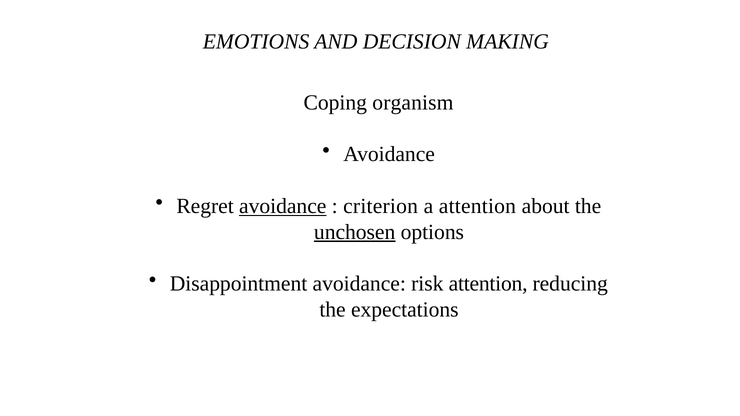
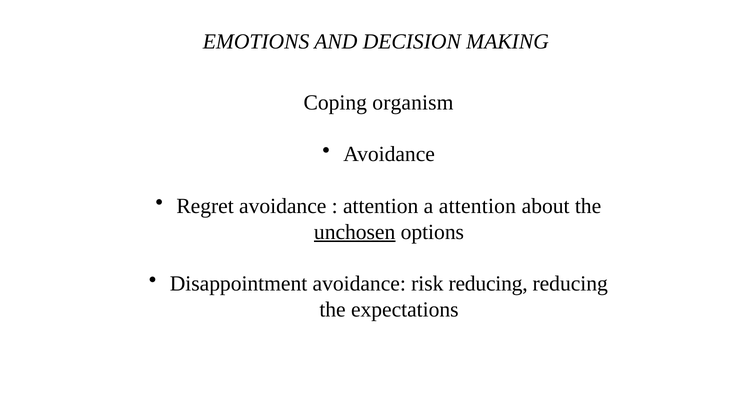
avoidance underline: present -> none (283, 206)
criterion: criterion -> attention (381, 206)
risk attention: attention -> reducing (488, 284)
